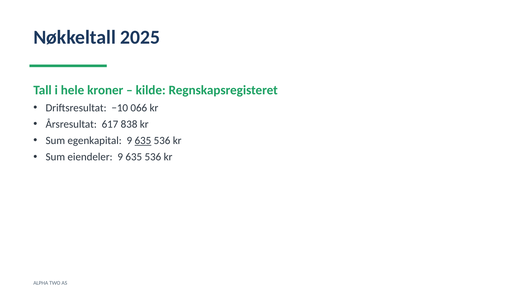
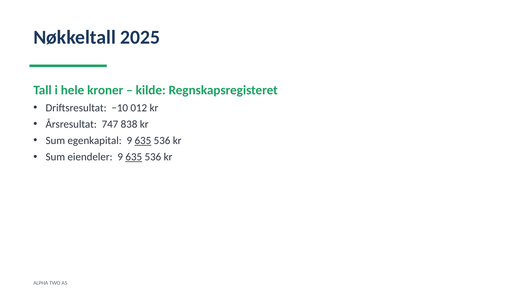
066: 066 -> 012 (139, 108)
617: 617 -> 747 (110, 124)
635 underline: none -> present (134, 157)
